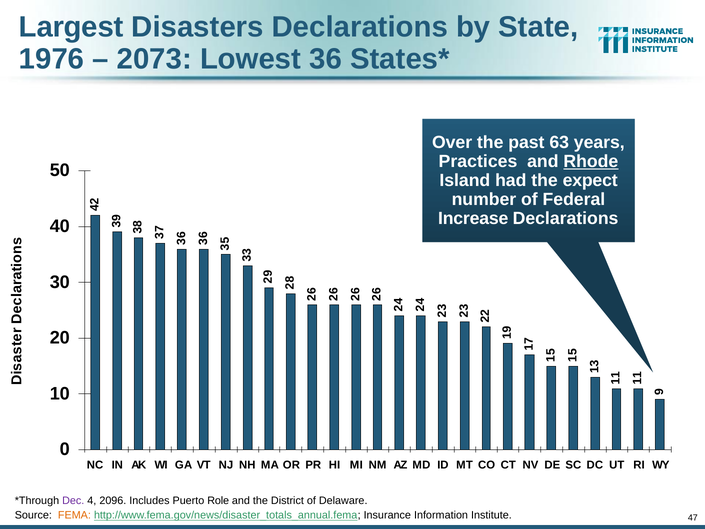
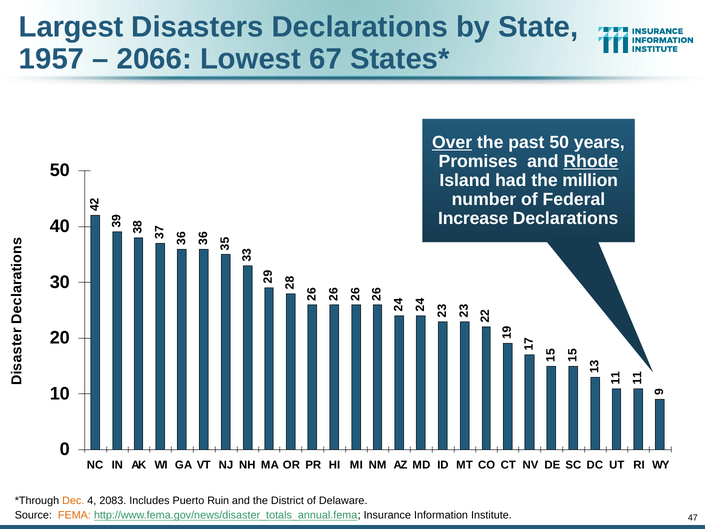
1976: 1976 -> 1957 (52, 59)
2073: 2073 -> 2066 (154, 59)
36: 36 -> 67 (326, 59)
Over underline: none -> present (452, 142)
past 63: 63 -> 50 (559, 142)
Practices: Practices -> Promises (478, 161)
expect: expect -> million (590, 180)
Dec colour: purple -> orange (73, 501)
2096: 2096 -> 2083 (113, 501)
Role: Role -> Ruin (218, 501)
